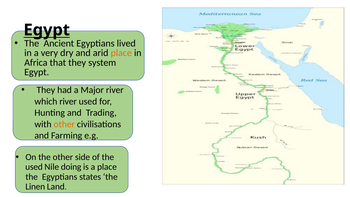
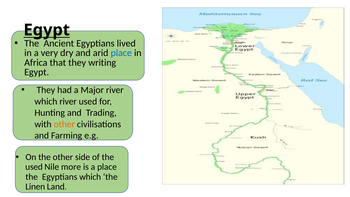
place colour: orange -> blue (121, 53)
system: system -> writing (102, 62)
doing: doing -> more (71, 167)
Egyptians states: states -> which (90, 177)
